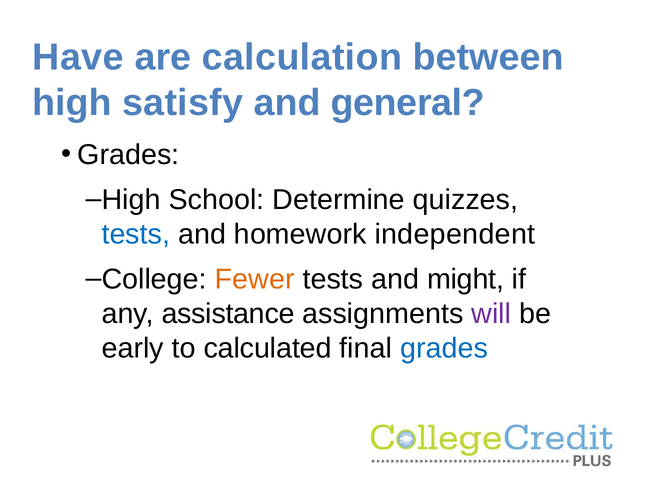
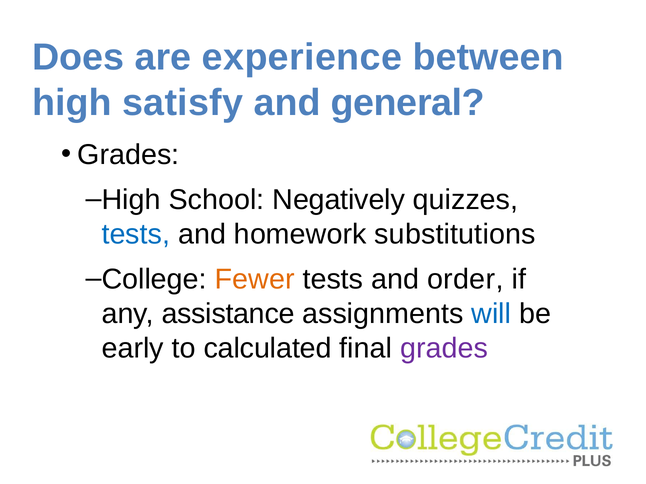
Have: Have -> Does (78, 58)
calculation: calculation -> experience (302, 58)
Determine: Determine -> Negatively (339, 200)
independent: independent -> substitutions (455, 235)
might: might -> order (465, 280)
will colour: purple -> blue (491, 314)
grades colour: blue -> purple (444, 349)
